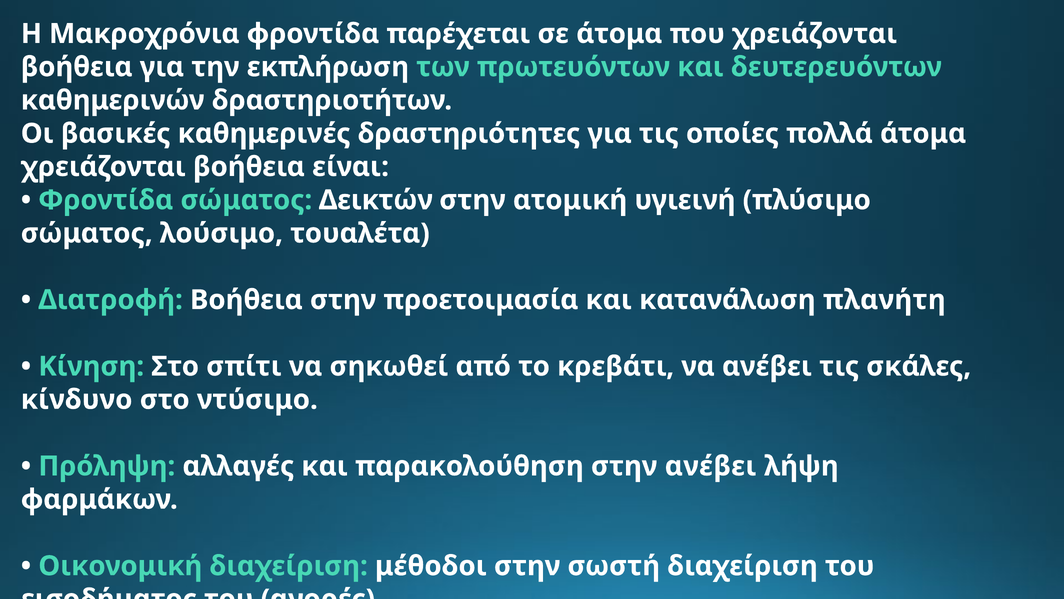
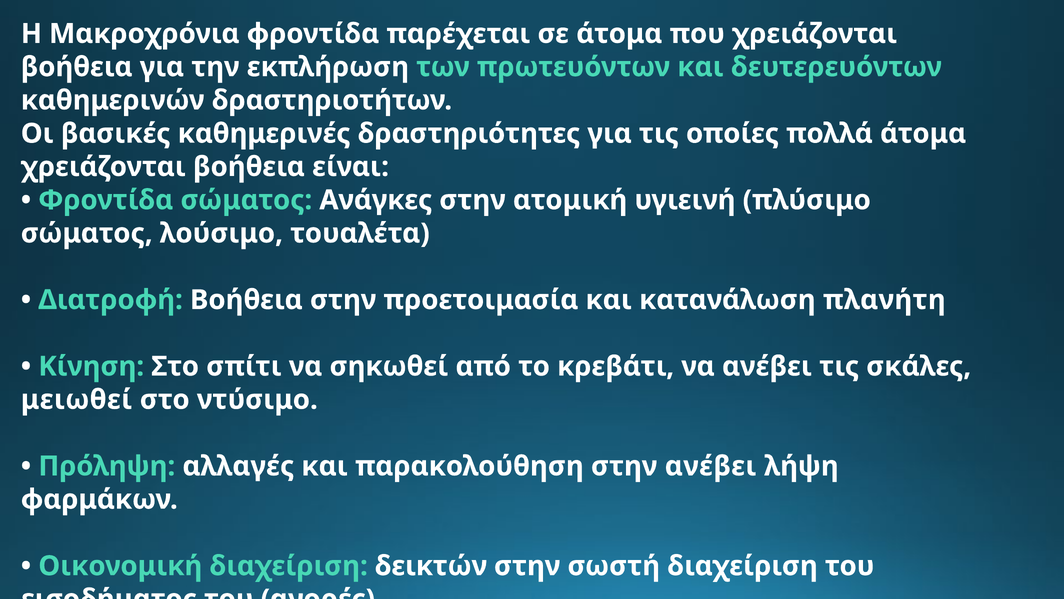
Δεικτών: Δεικτών -> Ανάγκες (376, 200)
κίνδυνο: κίνδυνο -> μειωθεί (77, 399)
μέθοδοι: μέθοδοι -> δεικτών (431, 566)
